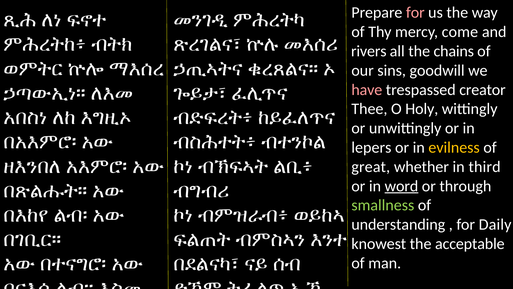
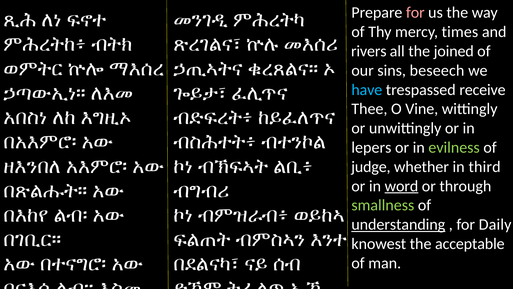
come: come -> times (460, 32)
chains: chains -> joined (454, 51)
goodwill: goodwill -> beseech (437, 70)
have colour: pink -> light blue (367, 90)
creator: creator -> receive (482, 90)
Holy: Holy -> Vine (422, 109)
evilness colour: yellow -> light green (454, 147)
great: great -> judge (371, 167)
understanding underline: none -> present (398, 224)
